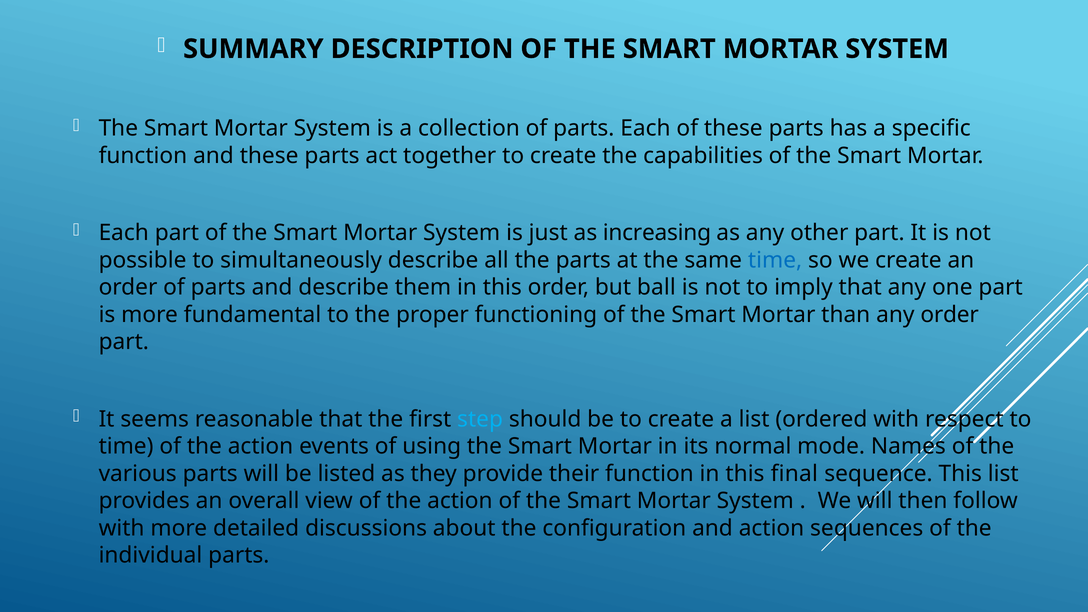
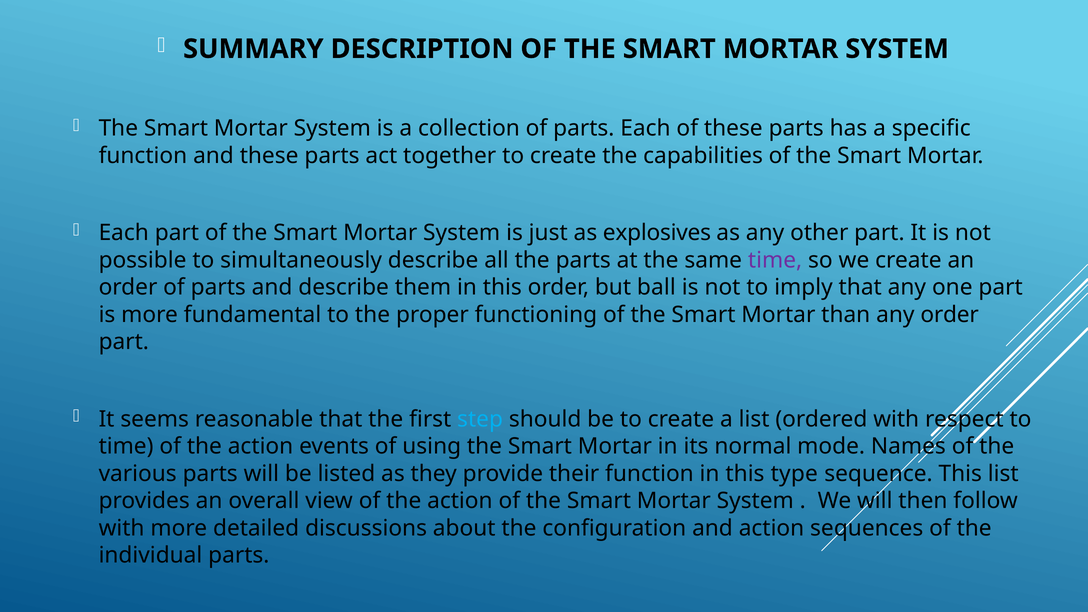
increasing: increasing -> explosives (657, 233)
time colour: blue -> purple (775, 260)
final: final -> type (794, 474)
